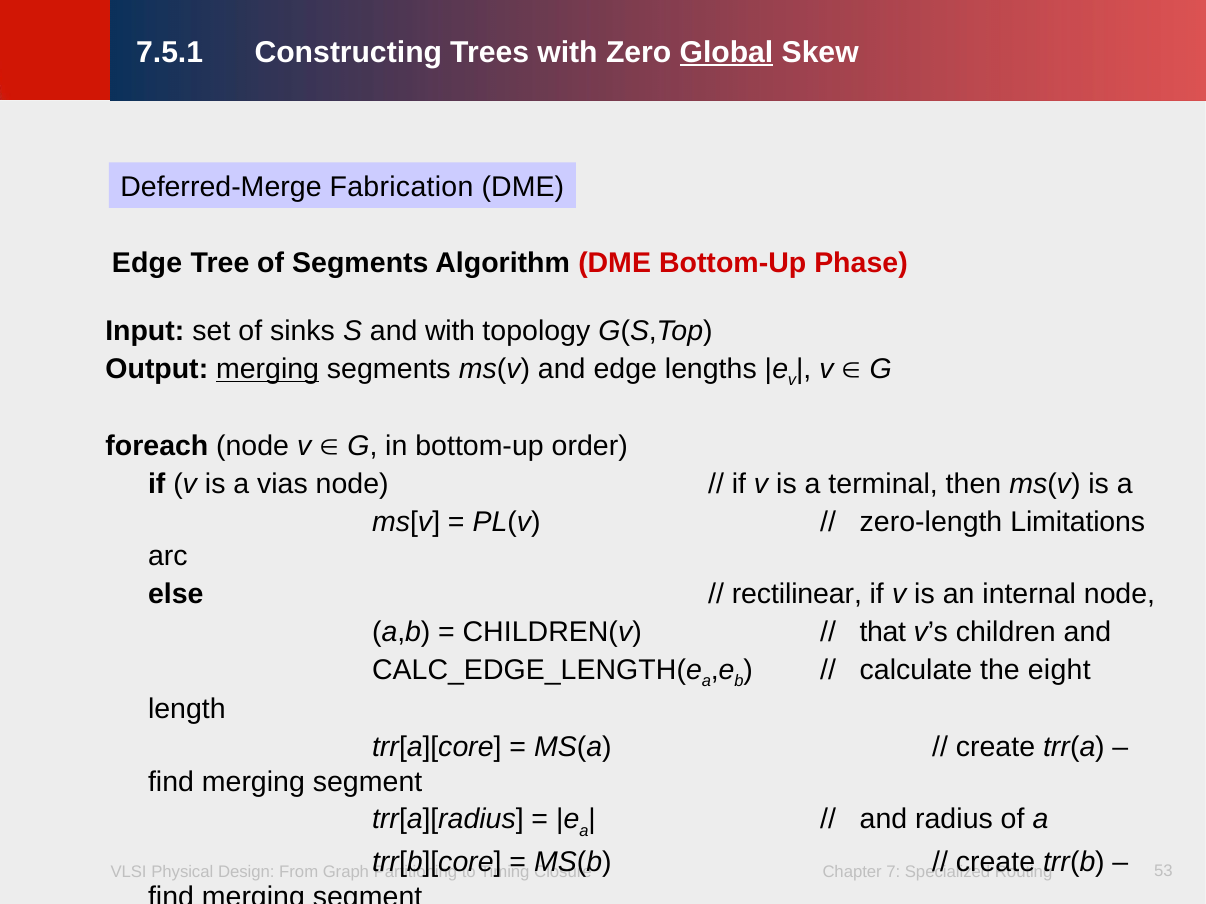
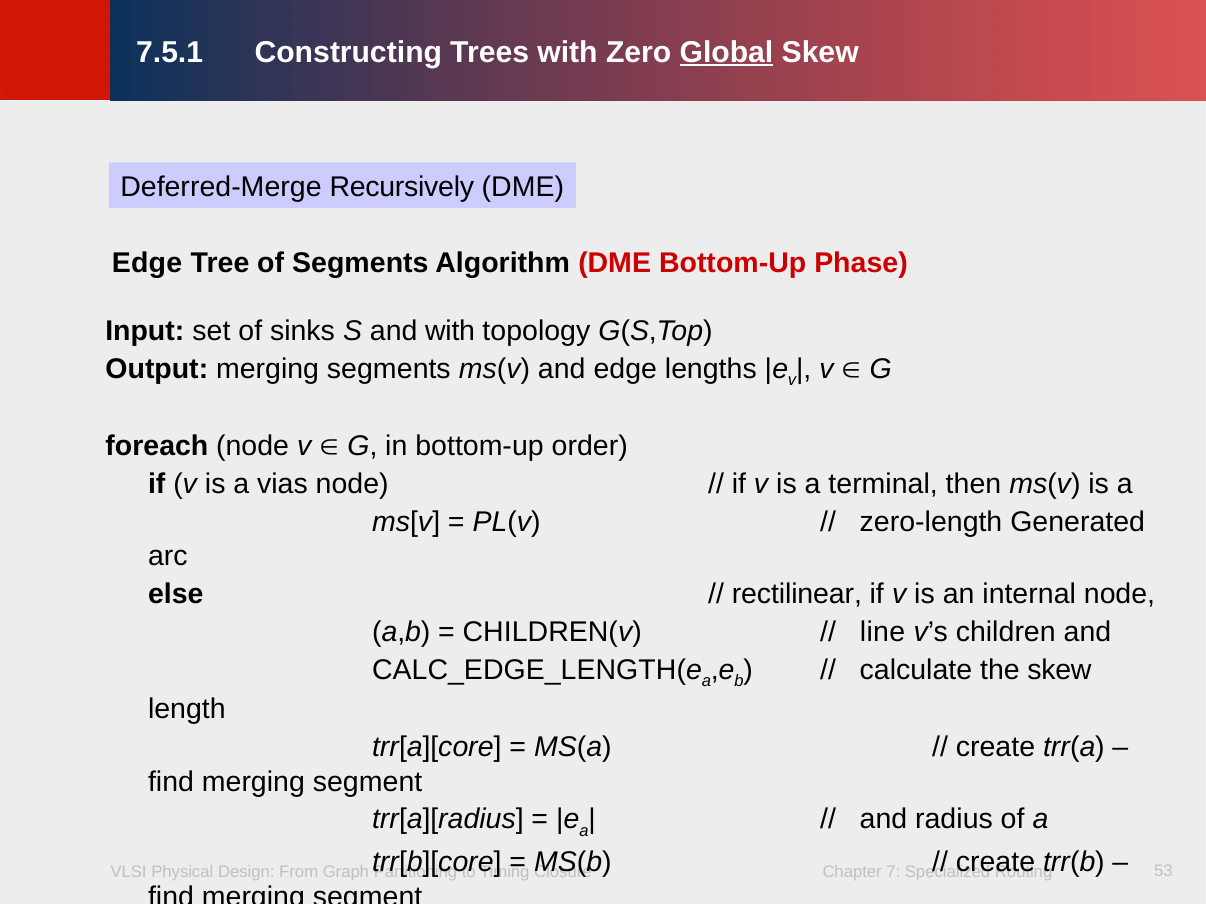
Fabrication: Fabrication -> Recursively (402, 187)
merging underline: present -> none (268, 369)
Limitations: Limitations -> Generated (1078, 522)
that: that -> line (883, 632)
the eight: eight -> skew (1060, 670)
